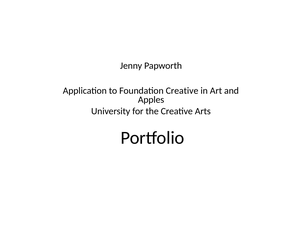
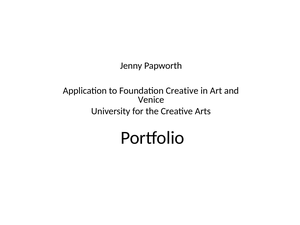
Apples: Apples -> Venice (151, 100)
